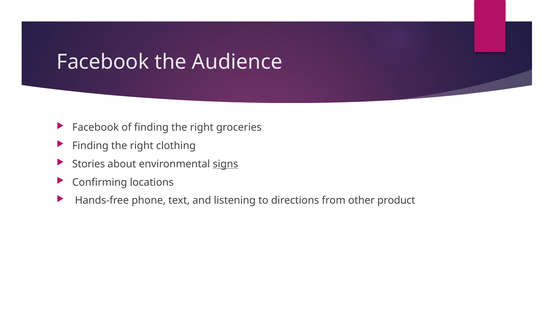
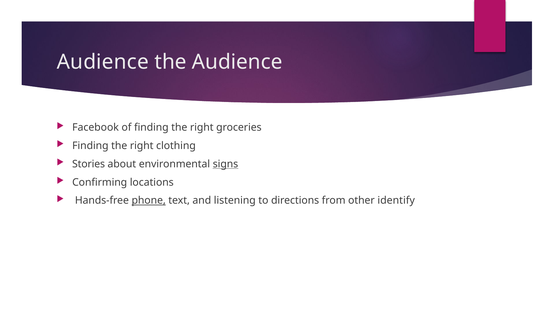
Facebook: Facebook -> Audience (103, 62)
phone underline: none -> present (149, 200)
product: product -> identify (396, 200)
